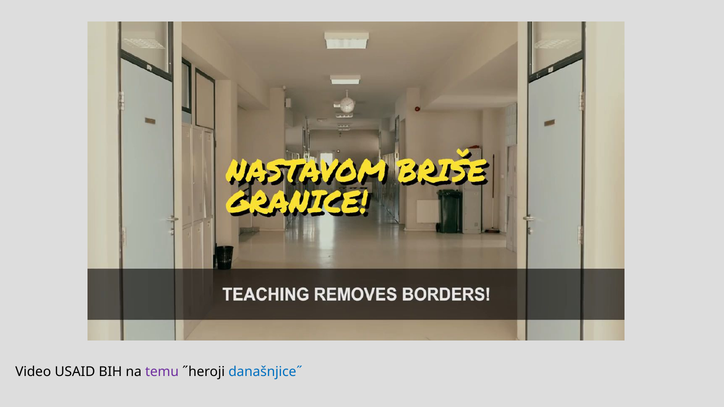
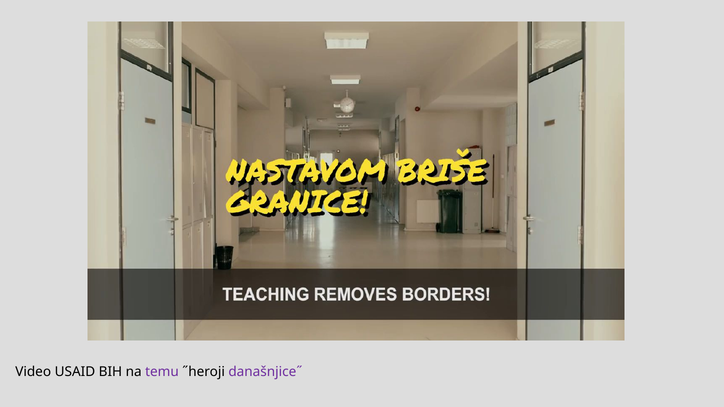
današnjice˝ colour: blue -> purple (265, 372)
